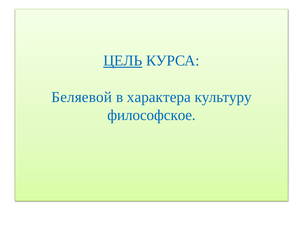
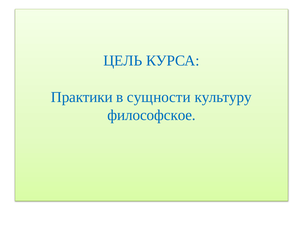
ЦЕЛЬ underline: present -> none (123, 61)
Беляевой: Беляевой -> Практики (82, 97)
характера: характера -> сущности (159, 97)
